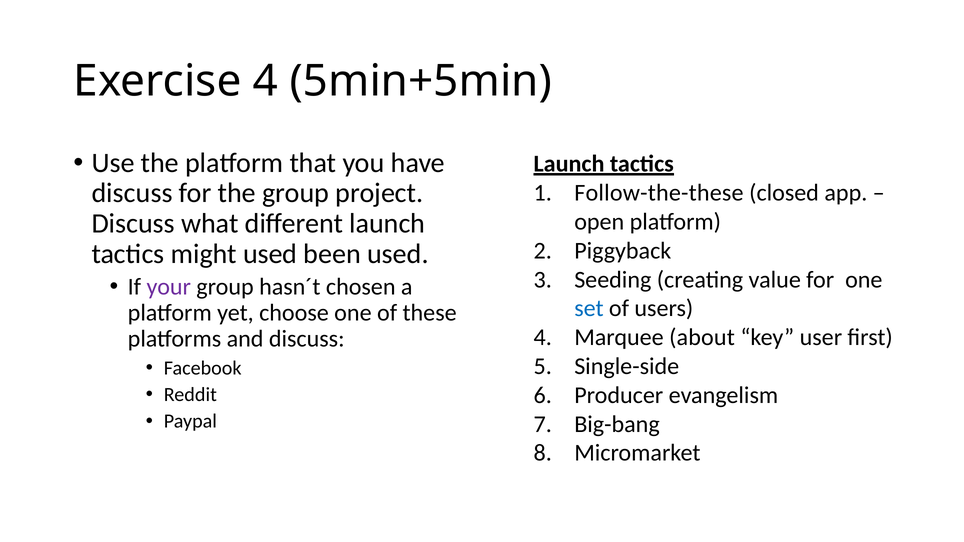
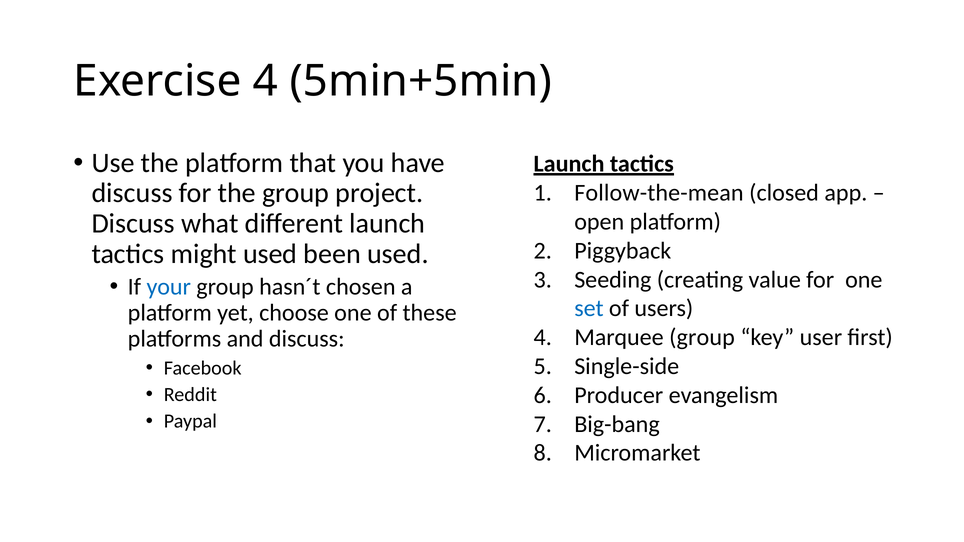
Follow-the-these: Follow-the-these -> Follow-the-mean (659, 193)
your colour: purple -> blue (169, 287)
Marquee about: about -> group (702, 338)
